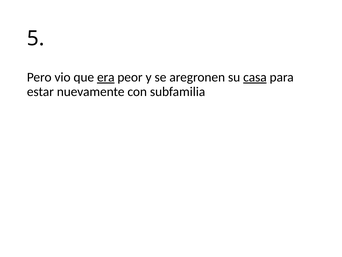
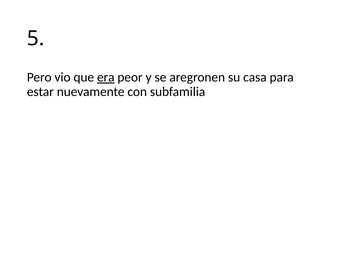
casa underline: present -> none (255, 77)
